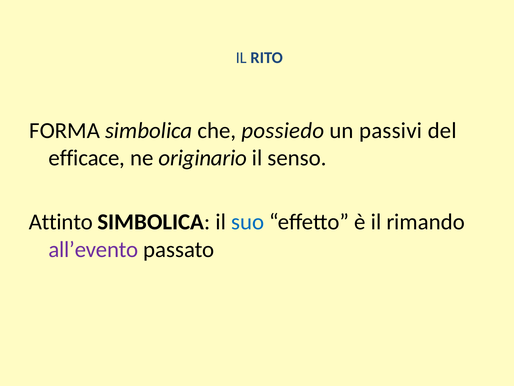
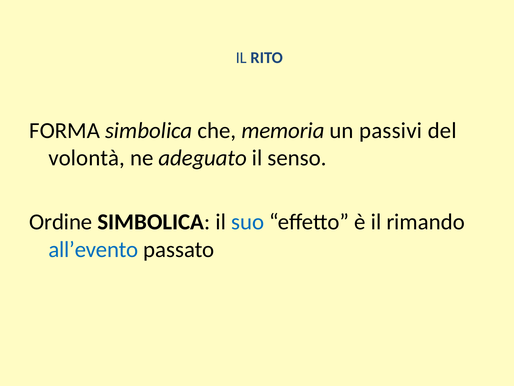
possiedo: possiedo -> memoria (283, 130)
efficace: efficace -> volontà (87, 158)
originario: originario -> adeguato (203, 158)
Attinto: Attinto -> Ordine (61, 222)
all’evento colour: purple -> blue (93, 249)
